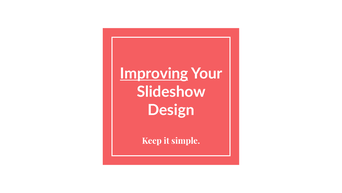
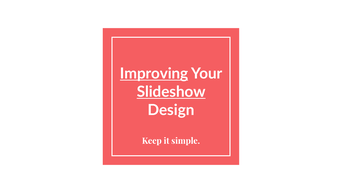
Slideshow underline: none -> present (171, 92)
